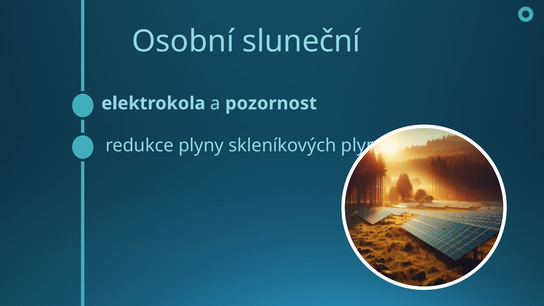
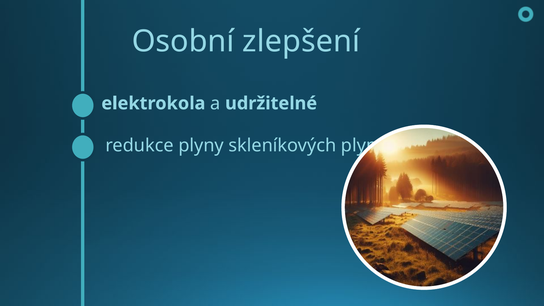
sluneční: sluneční -> zlepšení (301, 42)
pozornost: pozornost -> udržitelné (271, 103)
